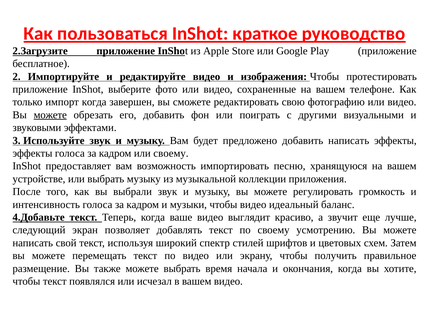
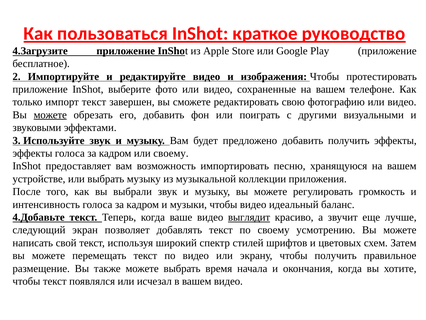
2.Загрузите: 2.Загрузите -> 4.Загрузите (40, 51)
импорт когда: когда -> текст (94, 102)
добавить написать: написать -> получить (349, 140)
выглядит underline: none -> present (249, 217)
